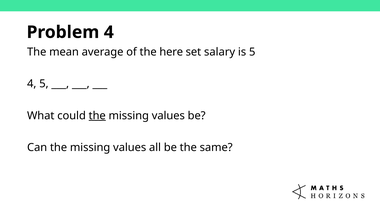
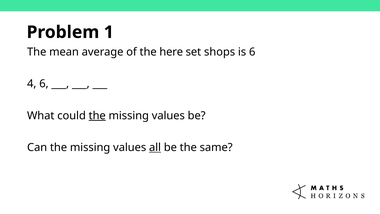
Problem 4: 4 -> 1 (109, 32)
salary: salary -> shops (220, 52)
is 5: 5 -> 6 (252, 52)
4 5: 5 -> 6 (44, 84)
all underline: none -> present (155, 147)
